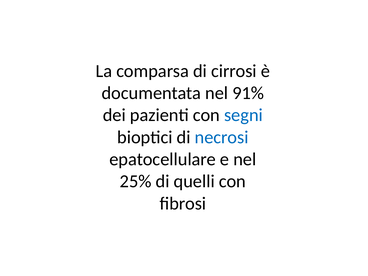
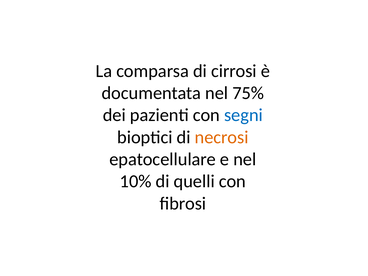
91%: 91% -> 75% (248, 93)
necrosi colour: blue -> orange (222, 137)
25%: 25% -> 10% (136, 181)
